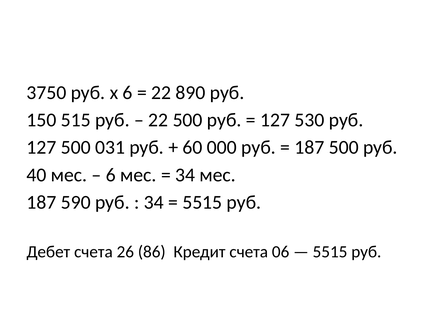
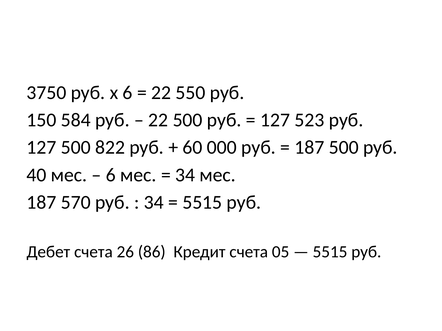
890: 890 -> 550 (191, 93)
515: 515 -> 584 (76, 120)
530: 530 -> 523 (309, 120)
031: 031 -> 822 (110, 148)
590: 590 -> 570 (76, 203)
06: 06 -> 05 (281, 252)
